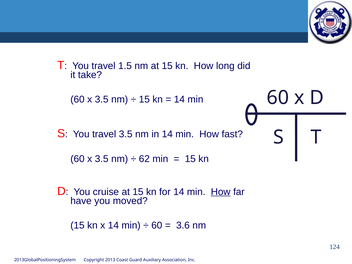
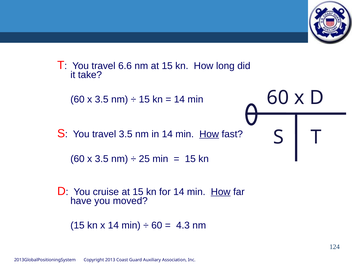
1.5: 1.5 -> 6.6 (125, 66)
How underline: none -> present (209, 134)
62: 62 -> 25 (144, 159)
3.6: 3.6 -> 4.3 (183, 225)
